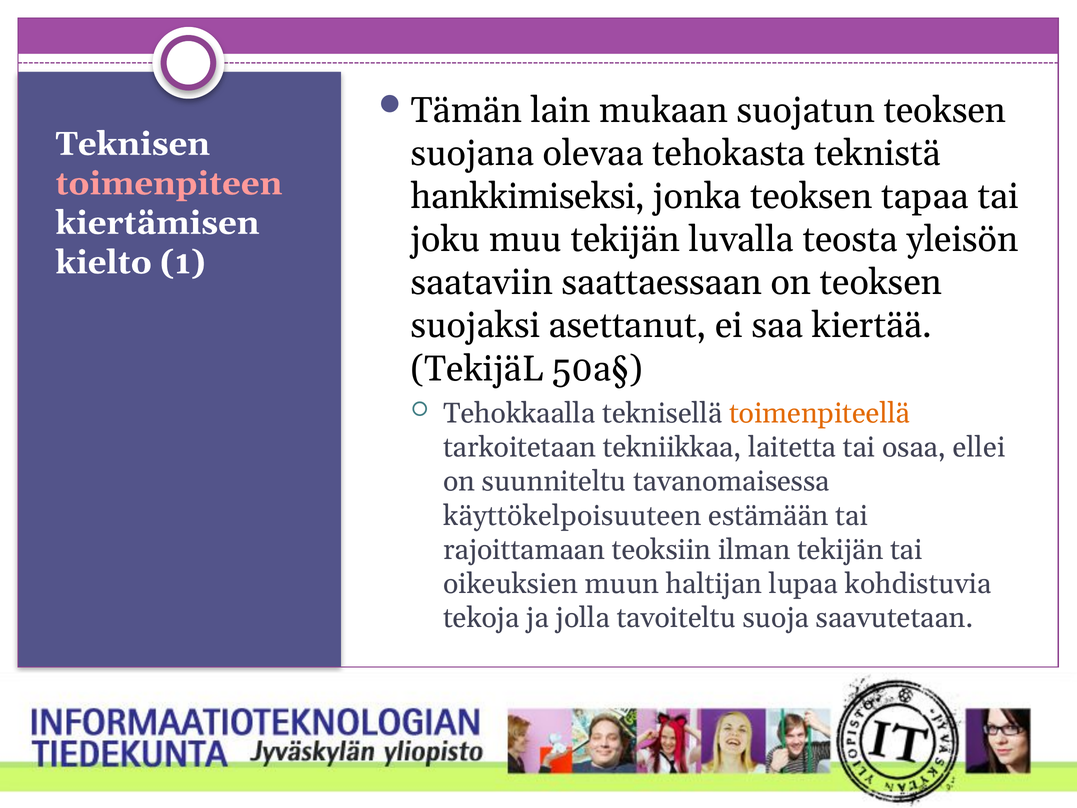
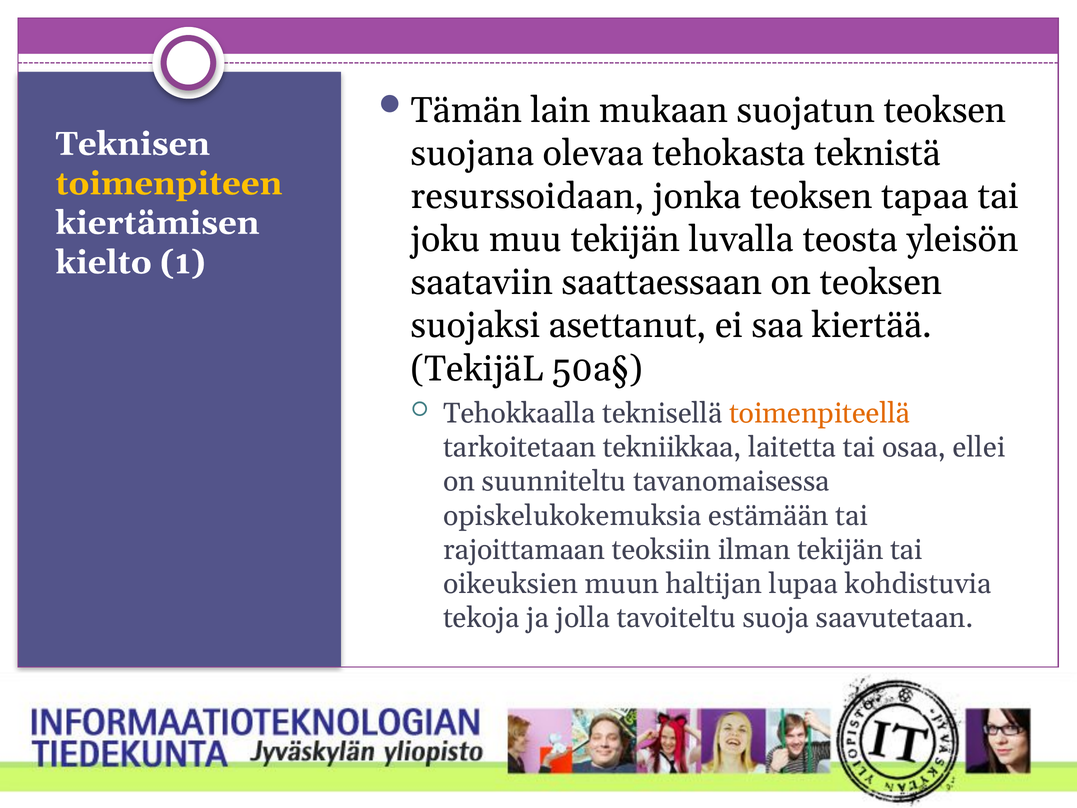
toimenpiteen colour: pink -> yellow (169, 183)
hankkimiseksi: hankkimiseksi -> resurssoidaan (528, 196)
käyttökelpoisuuteen: käyttökelpoisuuteen -> opiskelukokemuksia (572, 516)
